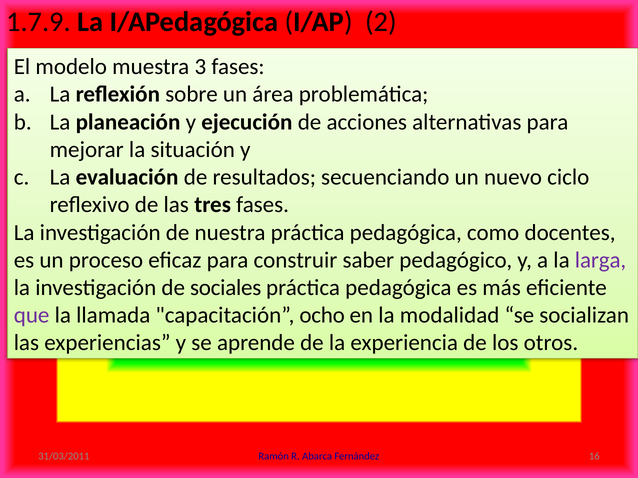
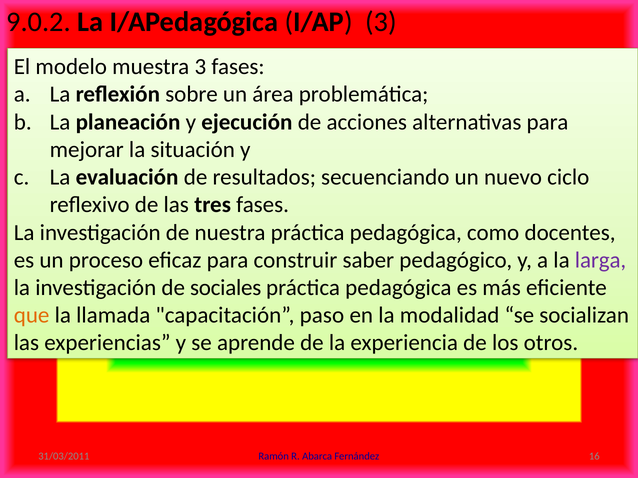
1.7.9: 1.7.9 -> 9.0.2 (39, 22)
I/AP 2: 2 -> 3 (381, 22)
que colour: purple -> orange (32, 316)
ocho: ocho -> paso (322, 316)
